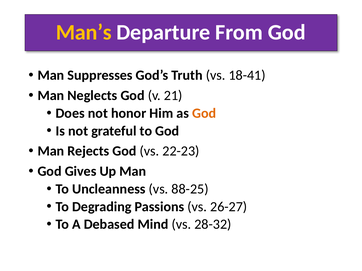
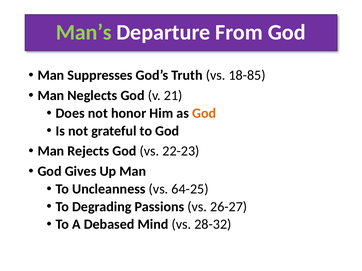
Man’s colour: yellow -> light green (84, 33)
18-41: 18-41 -> 18-85 (247, 75)
88-25: 88-25 -> 64-25 (190, 189)
